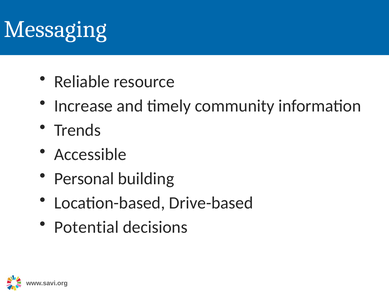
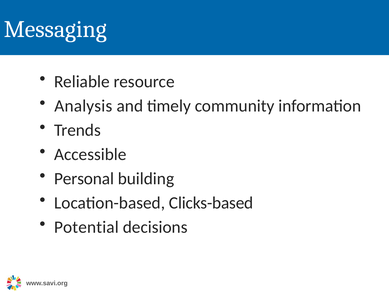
Increase: Increase -> Analysis (83, 106)
Drive-based: Drive-based -> Clicks-based (211, 203)
